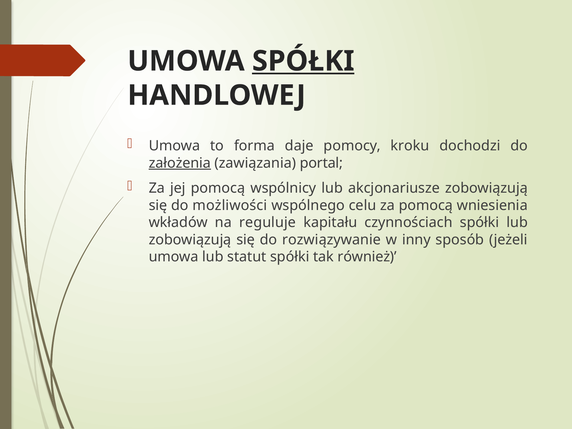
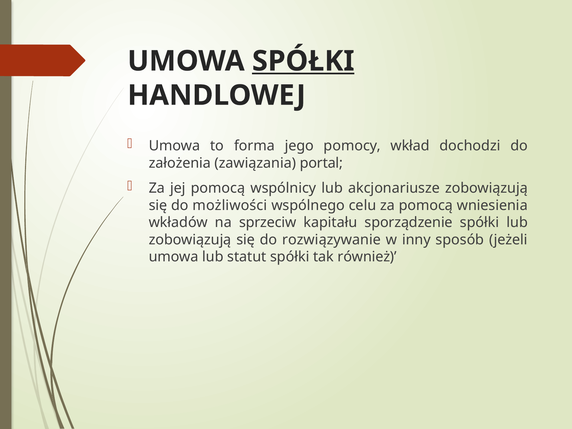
daje: daje -> jego (299, 146)
kroku: kroku -> wkład (410, 146)
założenia underline: present -> none (180, 163)
reguluje: reguluje -> sprzeciw (268, 223)
czynnościach: czynnościach -> sporządzenie (409, 223)
